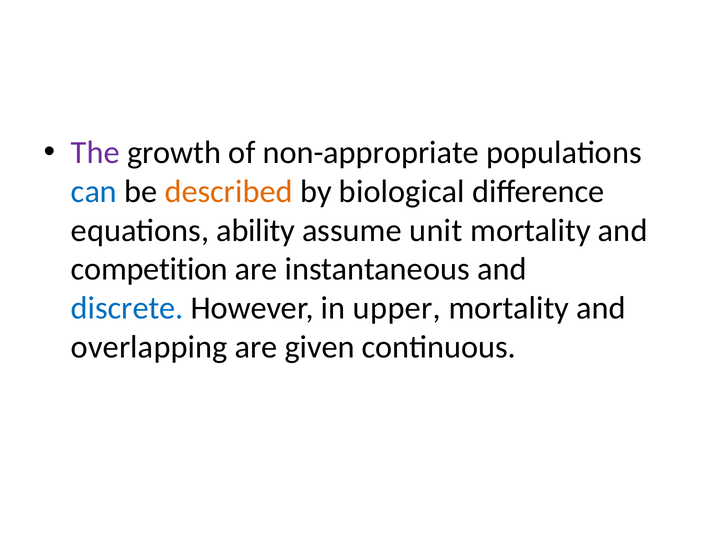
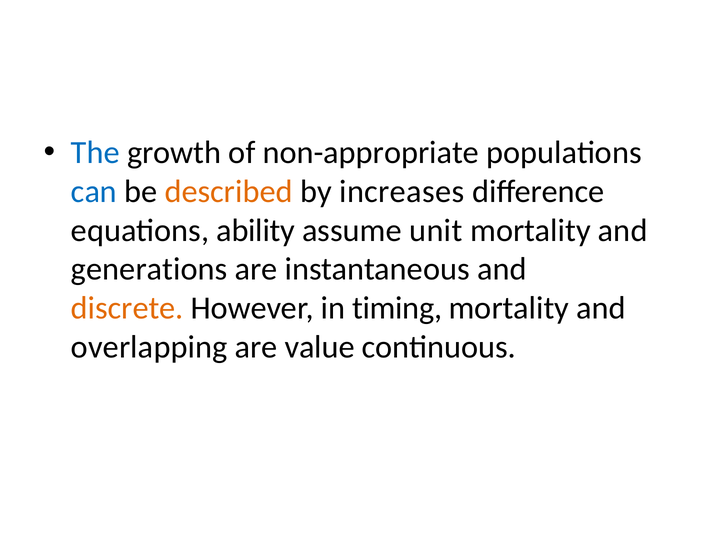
The colour: purple -> blue (95, 153)
biological: biological -> increases (402, 192)
competition: competition -> generations (149, 269)
discrete colour: blue -> orange (127, 308)
upper: upper -> timing (397, 308)
given: given -> value (320, 347)
